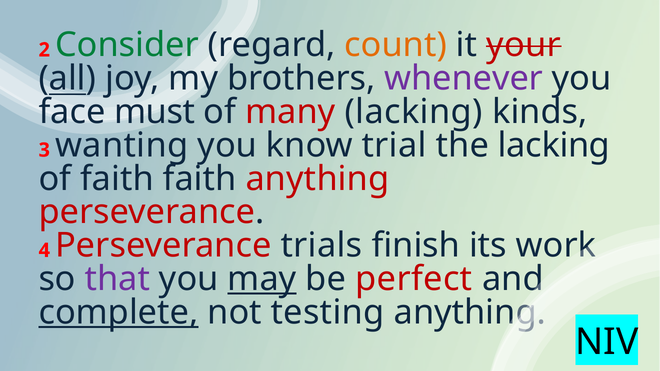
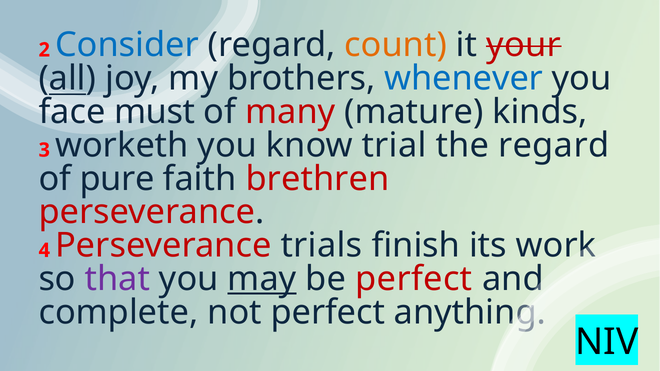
Consider colour: green -> blue (127, 45)
whenever colour: purple -> blue (464, 79)
many lacking: lacking -> mature (414, 112)
wanting: wanting -> worketh (122, 145)
the lacking: lacking -> regard (554, 145)
of faith: faith -> pure (117, 179)
faith anything: anything -> brethren (318, 179)
complete underline: present -> none (118, 313)
not testing: testing -> perfect (328, 313)
